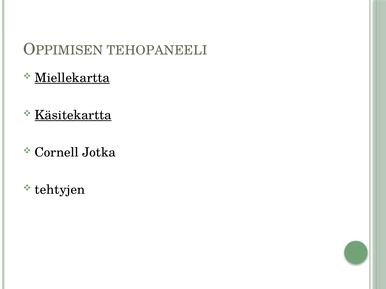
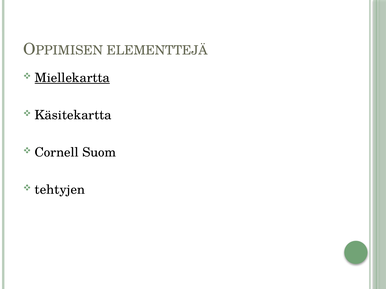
TEHOPANEELI: TEHOPANEELI -> ELEMENTTEJÄ (157, 50)
Käsitekartta underline: present -> none (73, 115)
Jotka: Jotka -> Suom (99, 153)
